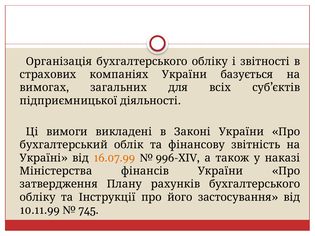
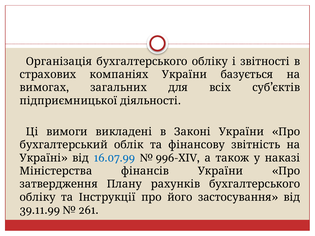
16.07.99 colour: orange -> blue (114, 158)
10.11.99: 10.11.99 -> 39.11.99 (40, 211)
745: 745 -> 261 (88, 211)
